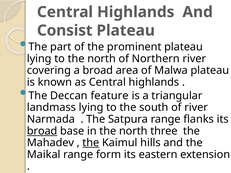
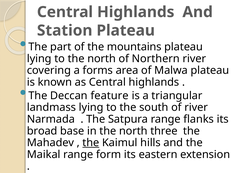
Consist: Consist -> Station (65, 31)
prominent: prominent -> mountains (134, 47)
a broad: broad -> forms (98, 70)
broad underline: present -> none (42, 131)
